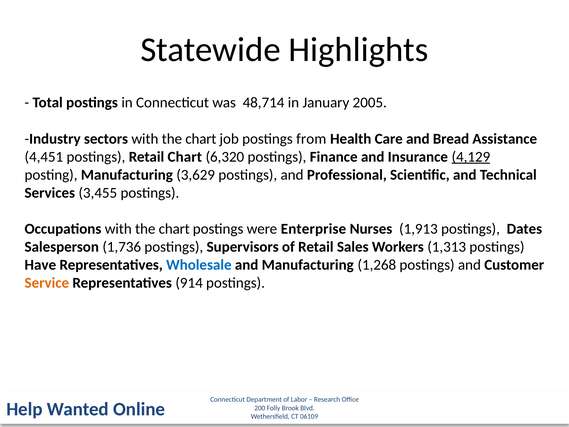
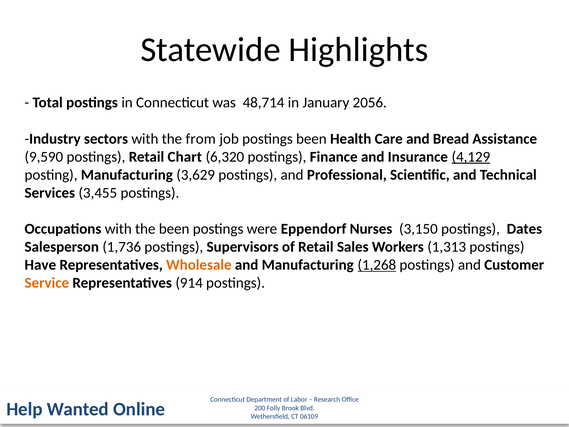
2005: 2005 -> 2056 (370, 103)
sectors with the chart: chart -> from (201, 139)
postings from: from -> been (311, 139)
4,451: 4,451 -> 9,590 (44, 157)
Occupations with the chart: chart -> been (174, 229)
Enterprise: Enterprise -> Eppendorf (314, 229)
1,913: 1,913 -> 3,150 (418, 229)
Wholesale colour: blue -> orange (199, 265)
1,268 underline: none -> present (377, 265)
